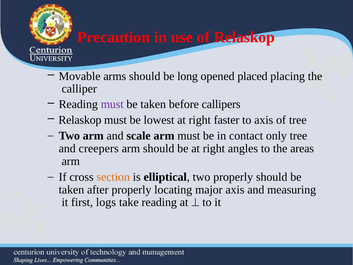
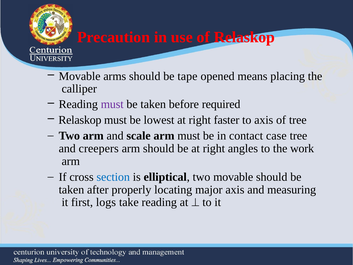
long: long -> tape (187, 76)
placed: placed -> means (252, 76)
callipers: callipers -> required (221, 104)
only: only -> case (276, 136)
areas: areas -> work (302, 148)
section colour: orange -> blue (113, 177)
two properly: properly -> movable (233, 177)
